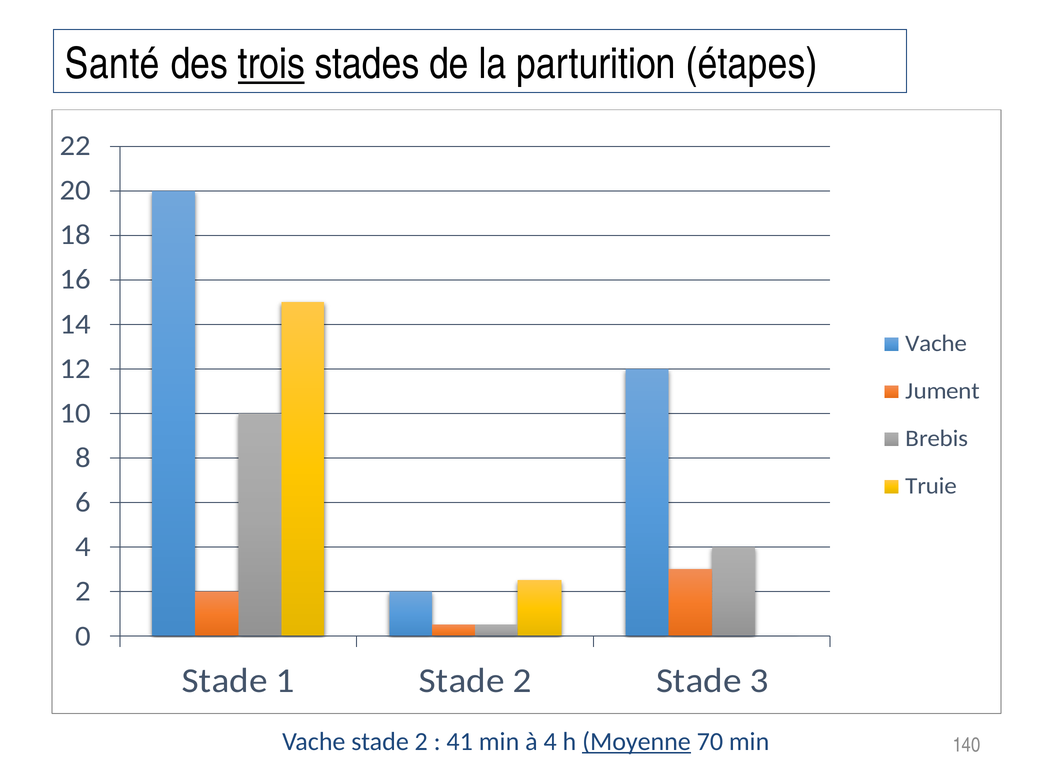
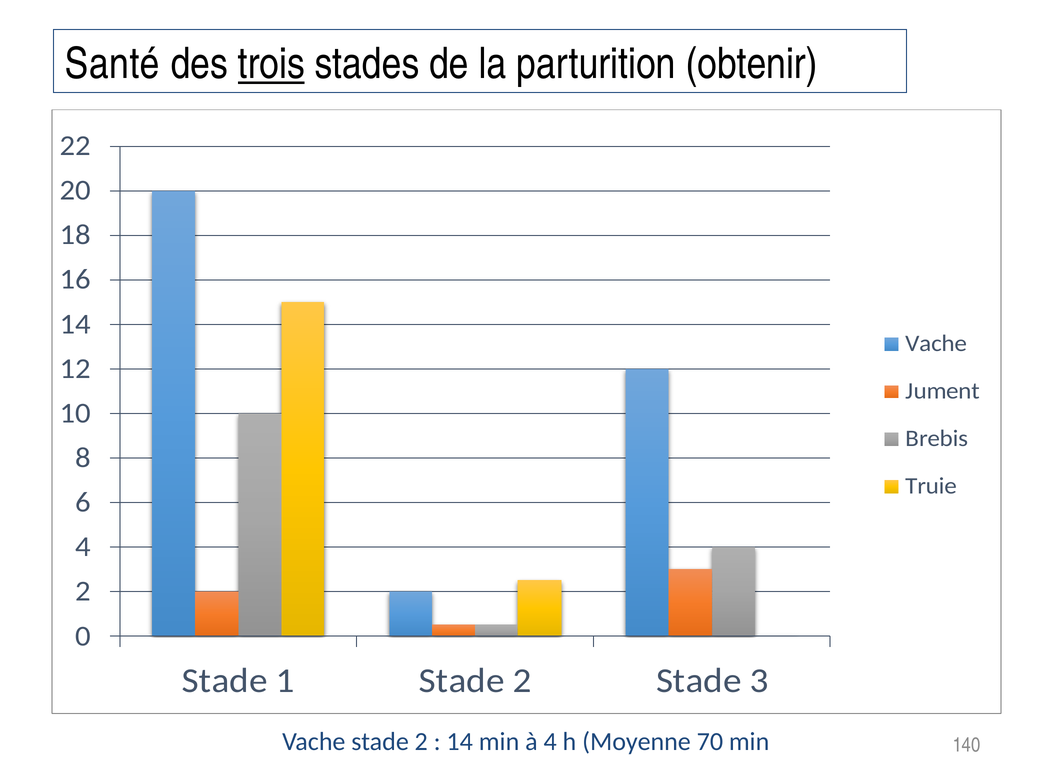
étapes: étapes -> obtenir (752, 64)
41: 41 -> 14 (460, 742)
Moyenne underline: present -> none (637, 742)
